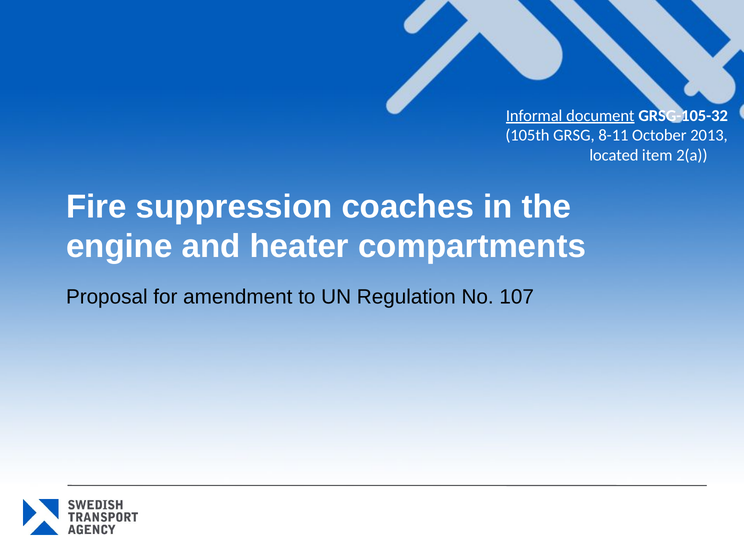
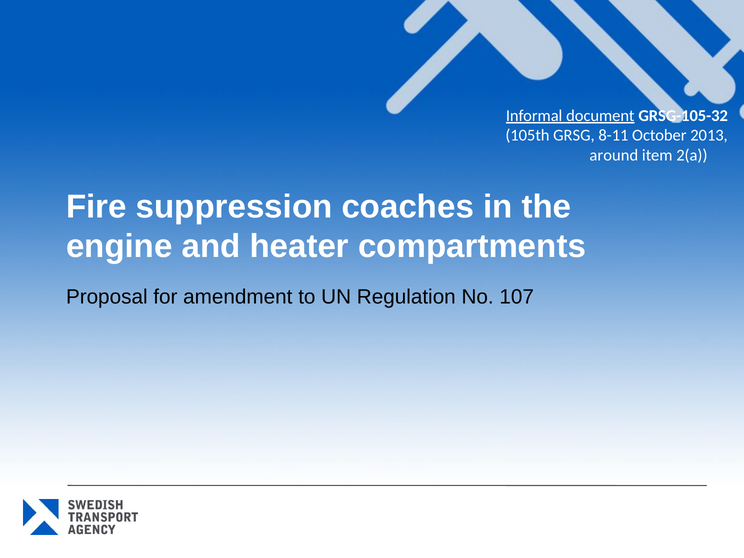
located: located -> around (614, 155)
